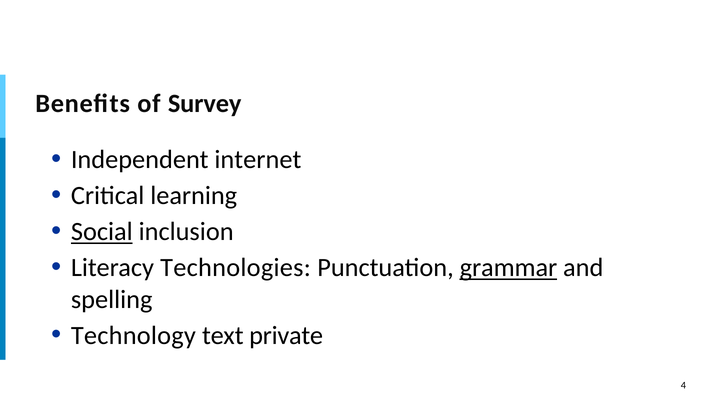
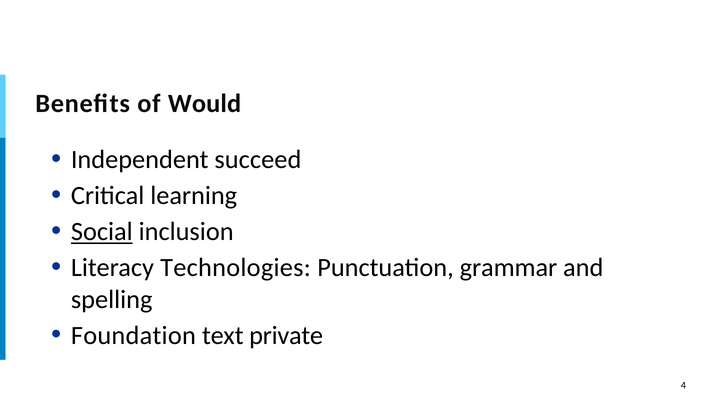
Survey: Survey -> Would (205, 104)
internet: internet -> succeed (258, 160)
grammar underline: present -> none (508, 268)
Technology: Technology -> Foundation (133, 336)
